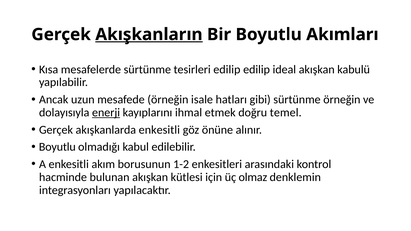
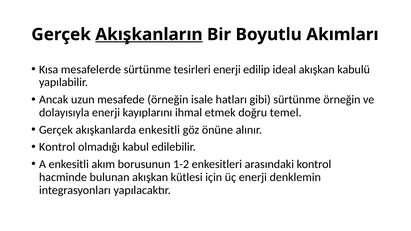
tesirleri edilip: edilip -> enerji (227, 69)
enerji underline: present -> none (106, 113)
Boyutlu: Boyutlu -> Kontrol (57, 147)
üç olmaz: olmaz -> enerji (253, 177)
